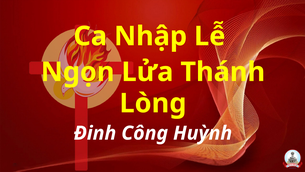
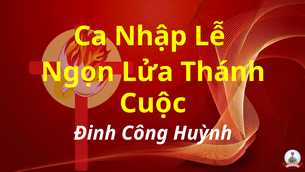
Lòng: Lòng -> Cuộc (153, 103)
